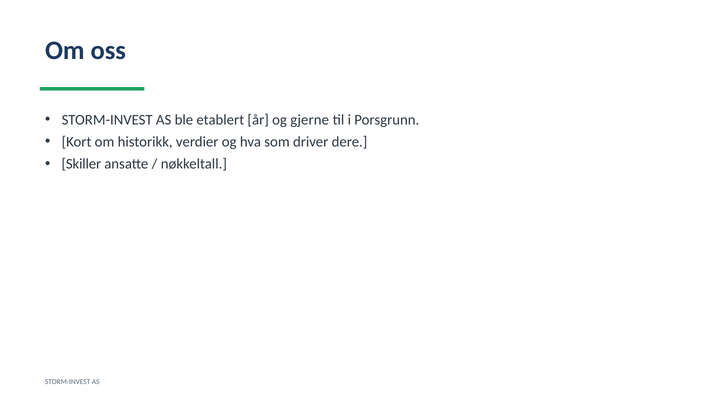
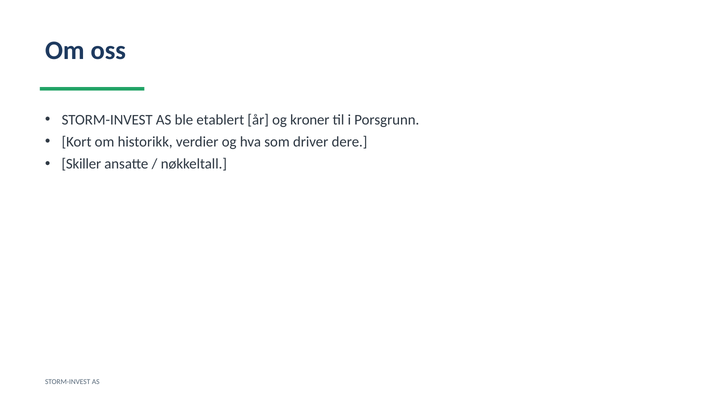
gjerne: gjerne -> kroner (310, 120)
